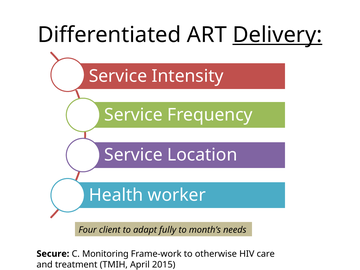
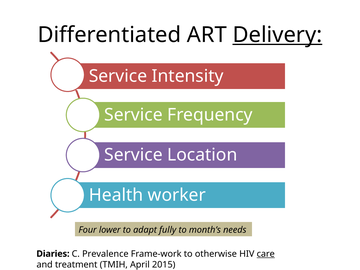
client: client -> lower (110, 230)
Secure: Secure -> Diaries (53, 254)
Monitoring: Monitoring -> Prevalence (105, 254)
care underline: none -> present (266, 254)
